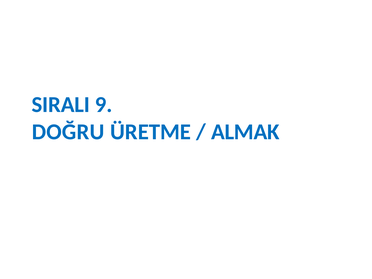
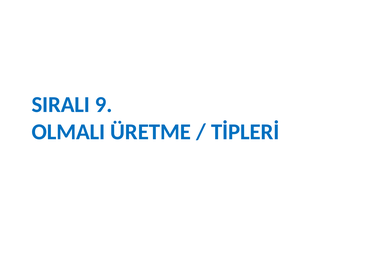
DOĞRU: DOĞRU -> OLMALI (68, 132)
ALMAK: ALMAK -> TİPLERİ (245, 132)
